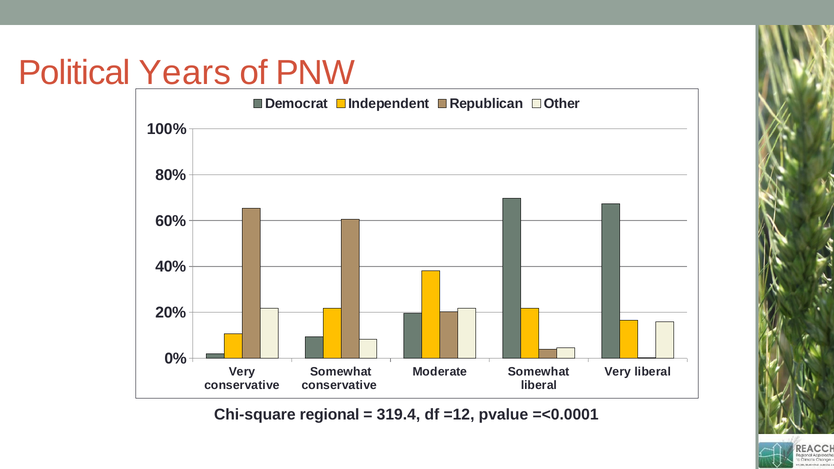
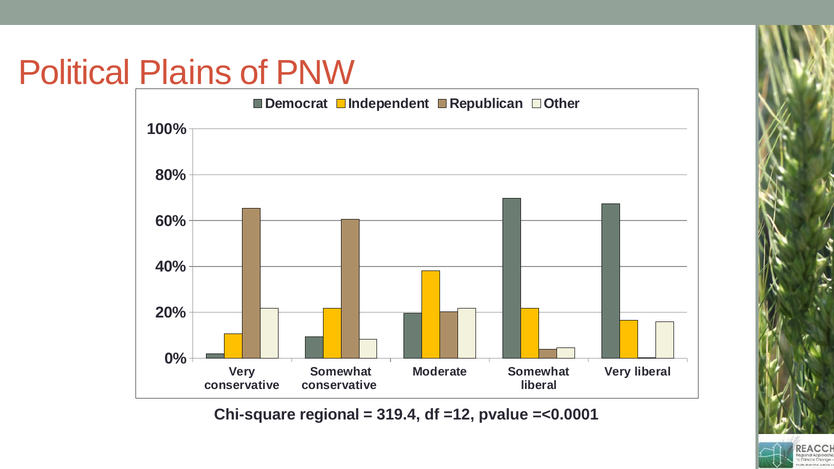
Years: Years -> Plains (185, 73)
